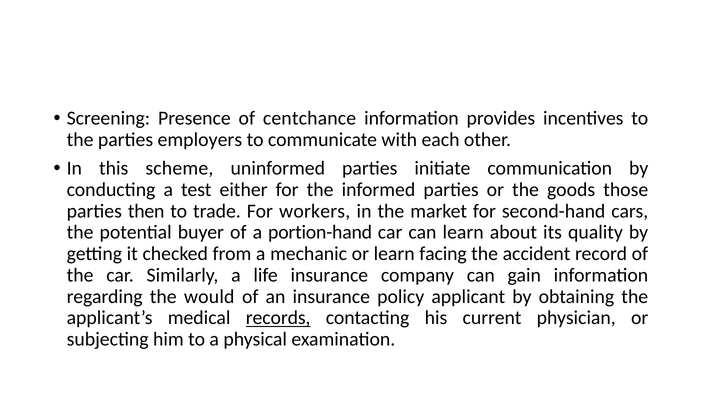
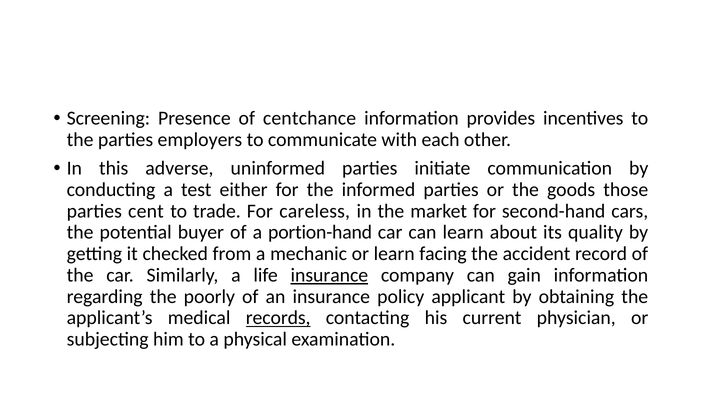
scheme: scheme -> adverse (179, 168)
then: then -> cent (146, 211)
workers: workers -> careless (315, 211)
insurance underline: none -> present (329, 275)
would: would -> poorly (209, 296)
